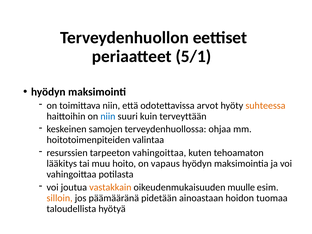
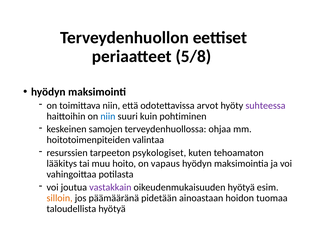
5/1: 5/1 -> 5/8 (193, 56)
suhteessa colour: orange -> purple (265, 106)
terveyttään: terveyttään -> pohtiminen (183, 116)
tarpeeton vahingoittaa: vahingoittaa -> psykologiset (159, 153)
vastakkain colour: orange -> purple (110, 187)
oikeudenmukaisuuden muulle: muulle -> hyötyä (241, 187)
